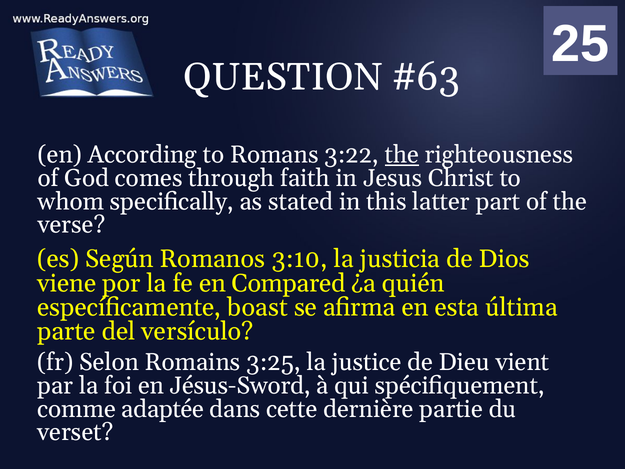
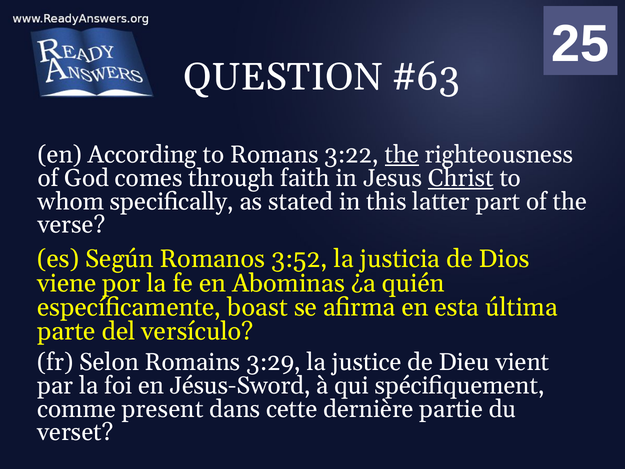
Christ underline: none -> present (461, 178)
3:10: 3:10 -> 3:52 (300, 259)
Compared: Compared -> Abominas (289, 283)
3:25: 3:25 -> 3:29 (274, 362)
adaptée: adaptée -> present (163, 409)
